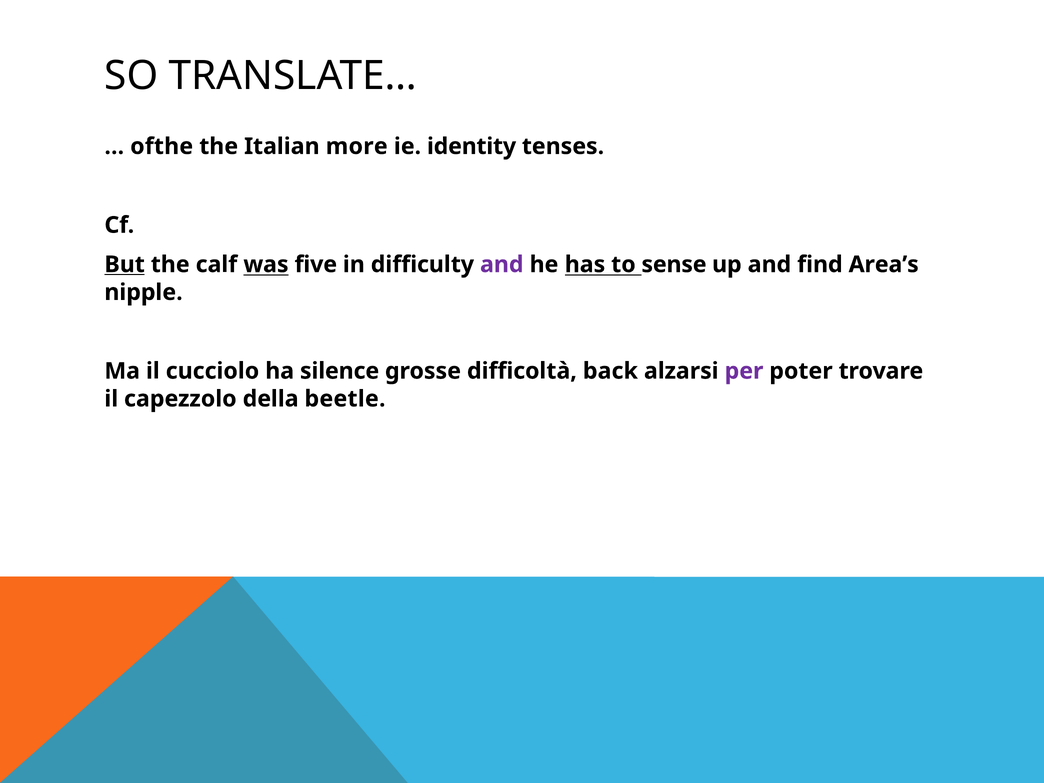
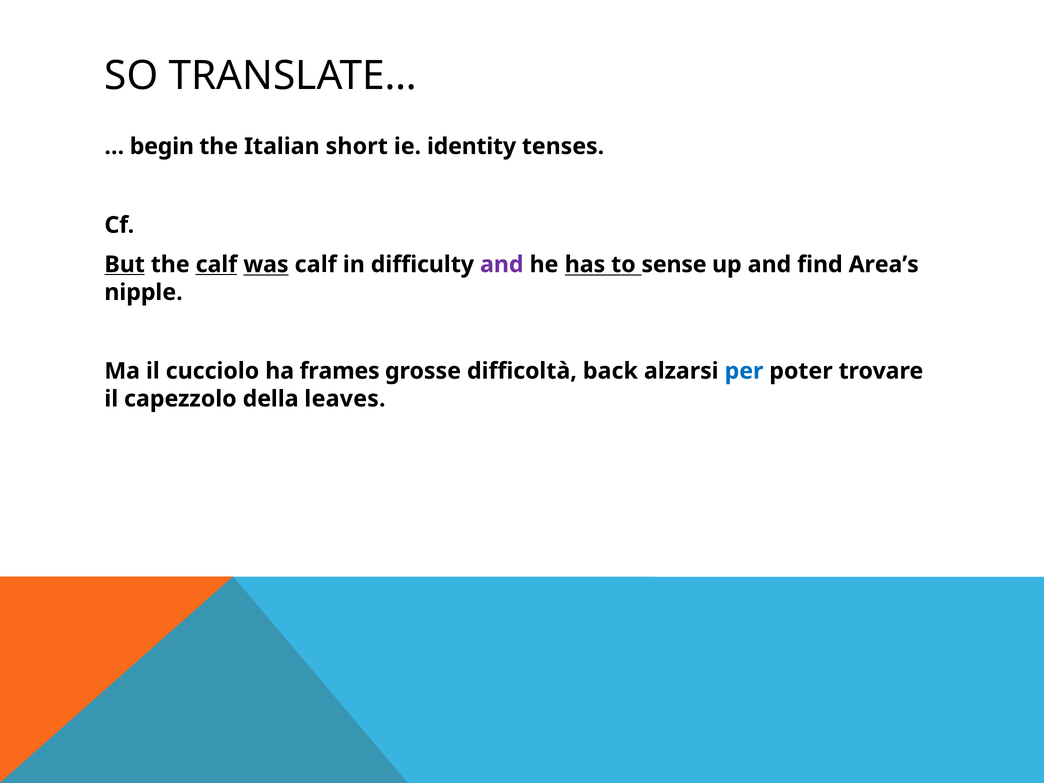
ofthe: ofthe -> begin (162, 146)
more: more -> short (357, 146)
calf underline: none -> present (216, 264)
was five: five -> calf (316, 264)
silence: silence -> frames (340, 371)
per colour: purple -> blue (744, 371)
beetle: beetle -> leaves (345, 399)
